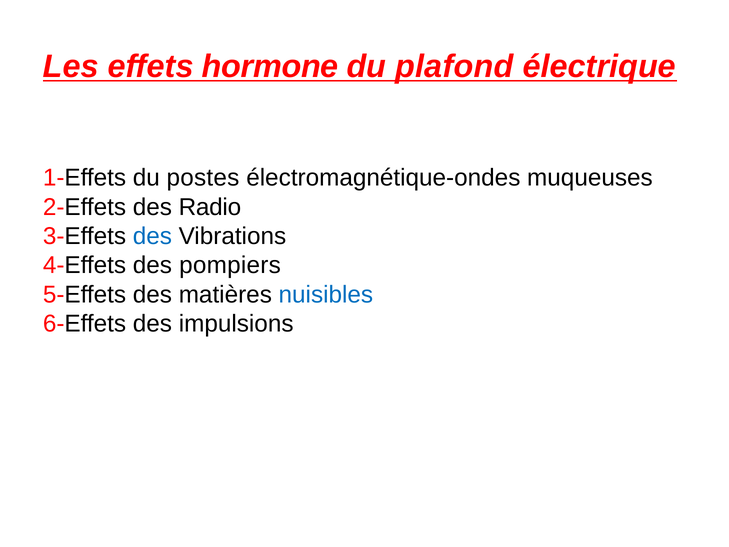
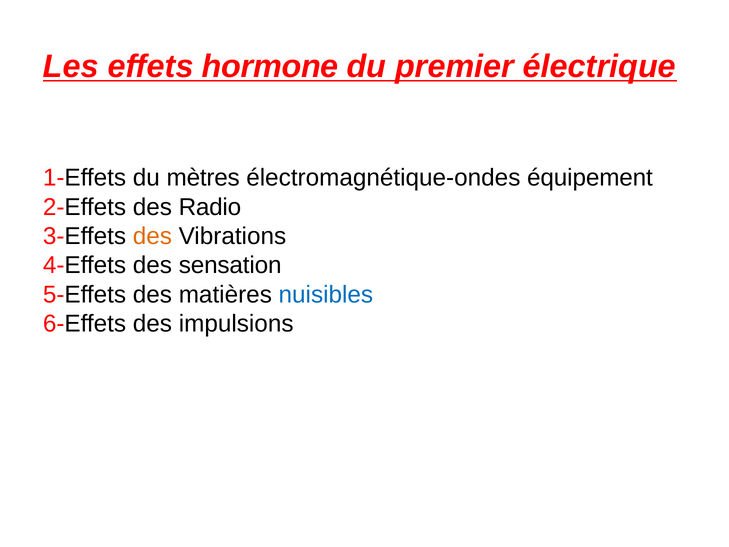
plafond: plafond -> premier (455, 66)
postes: postes -> mètres (203, 178)
muqueuses: muqueuses -> équipement (590, 178)
des colour: blue -> orange (152, 236)
pompiers: pompiers -> sensation (230, 265)
